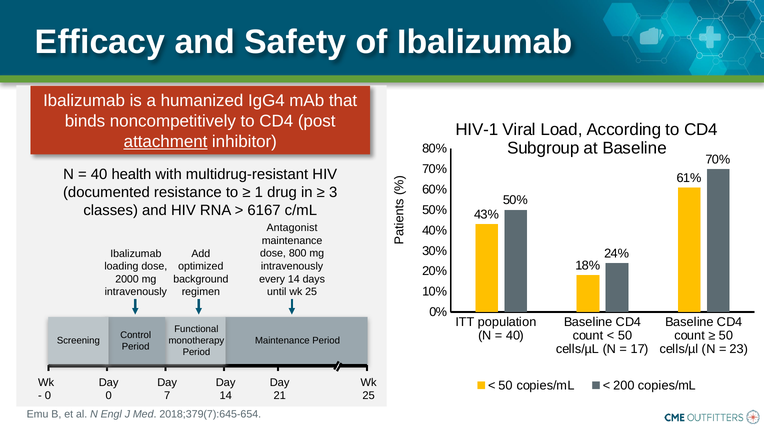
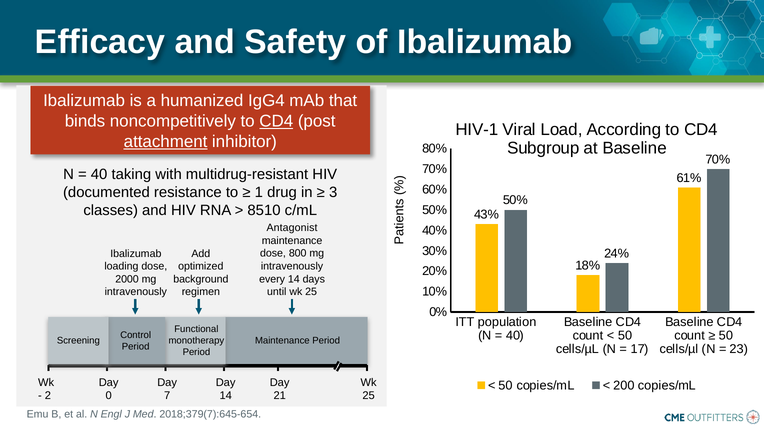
CD4 underline: none -> present (276, 121)
health: health -> taking (131, 174)
6167: 6167 -> 8510 (264, 210)
0: 0 -> 2 (48, 395)
